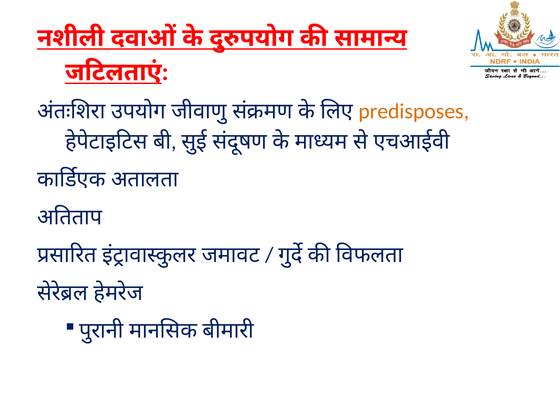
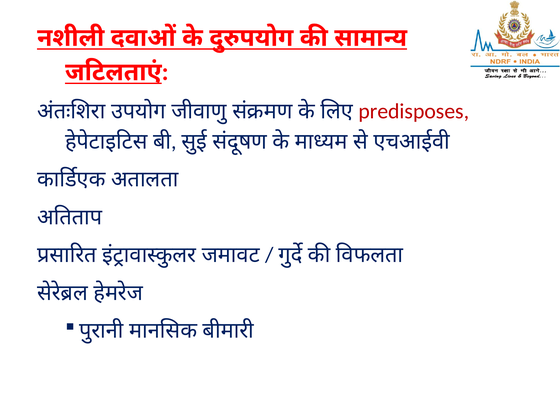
predisposes colour: orange -> red (414, 111)
